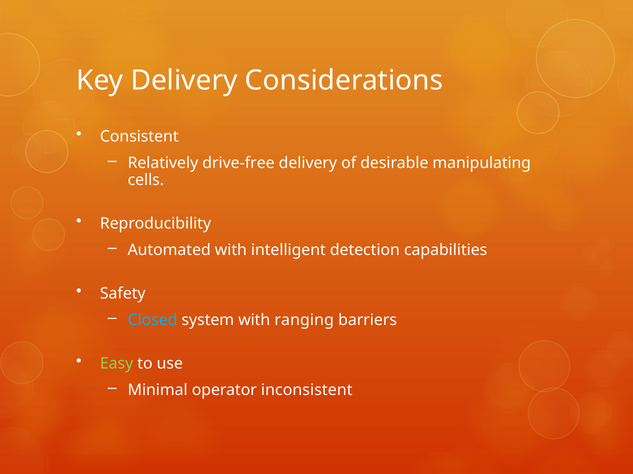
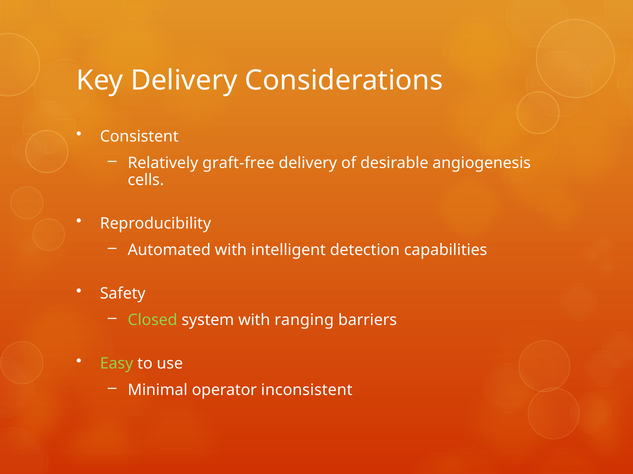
drive-free: drive-free -> graft-free (238, 163)
manipulating: manipulating -> angiogenesis (482, 163)
Closed colour: light blue -> light green (153, 321)
